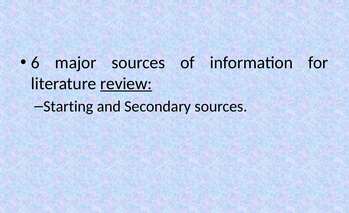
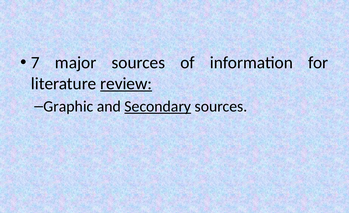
6: 6 -> 7 (35, 63)
Starting: Starting -> Graphic (68, 106)
Secondary underline: none -> present (158, 106)
